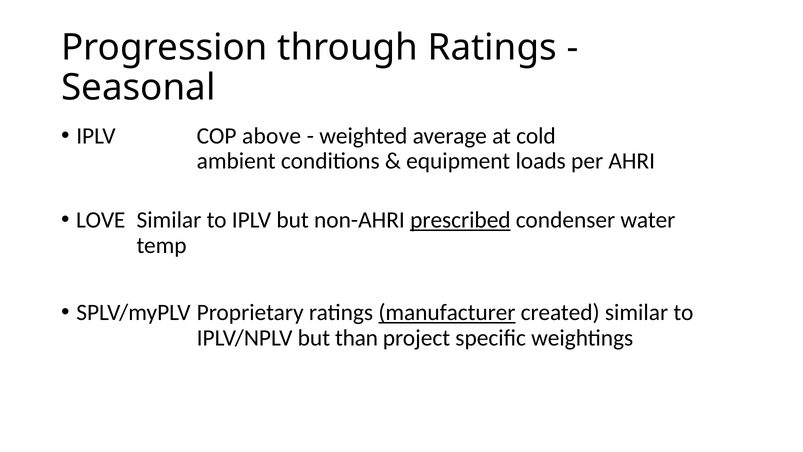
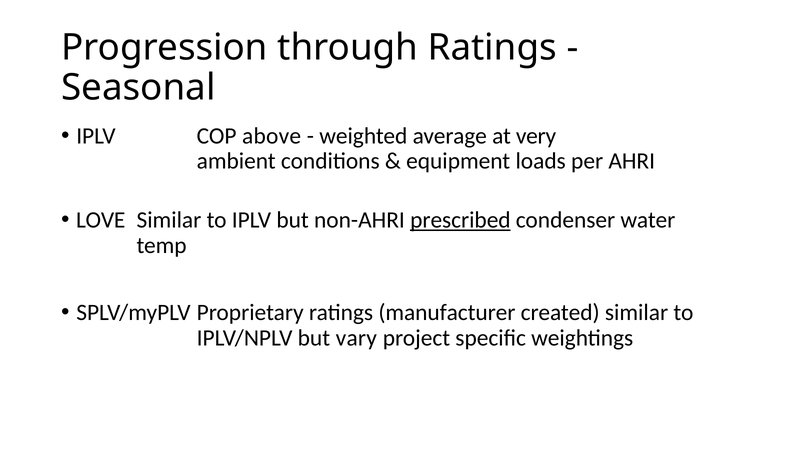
cold: cold -> very (536, 136)
manufacturer underline: present -> none (447, 312)
than: than -> vary (356, 338)
